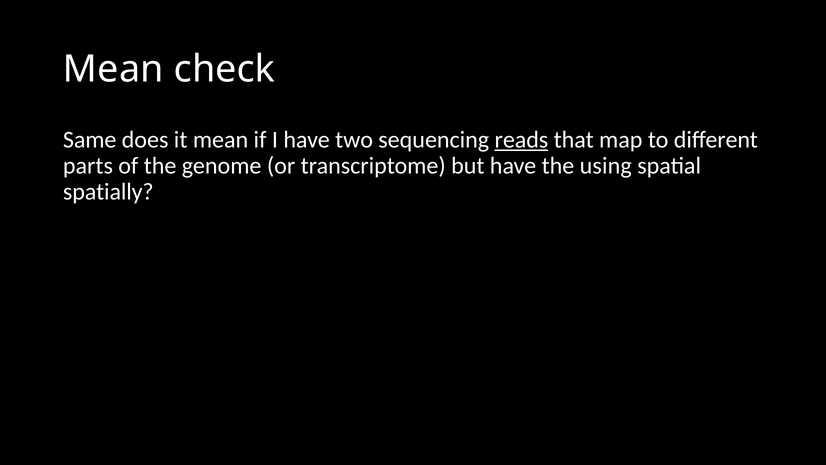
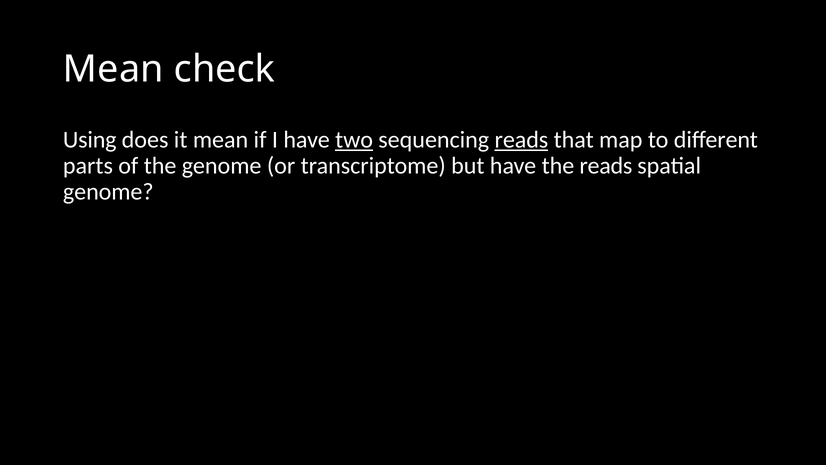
Same: Same -> Using (90, 140)
two underline: none -> present (354, 140)
the using: using -> reads (606, 166)
spatially: spatially -> genome (108, 192)
